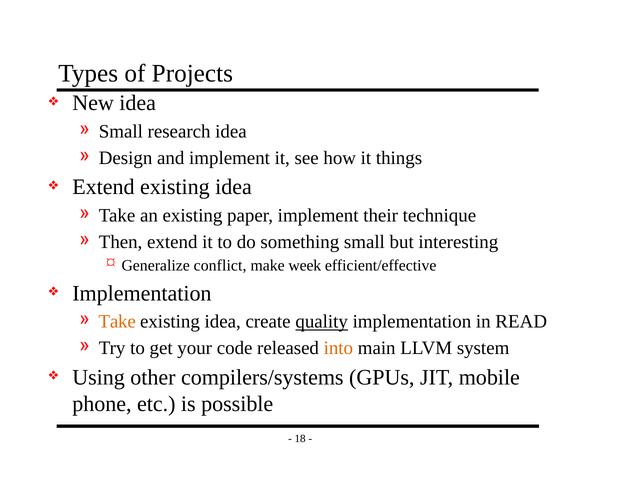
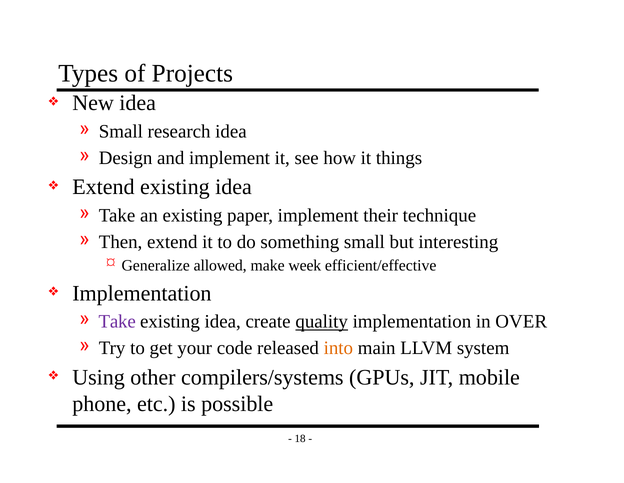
conflict: conflict -> allowed (220, 265)
Take colour: orange -> purple (117, 321)
READ: READ -> OVER (521, 321)
